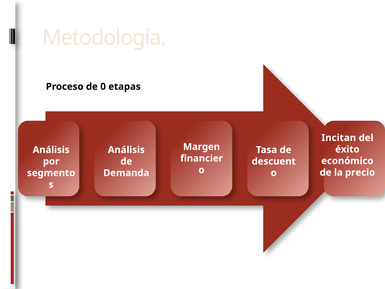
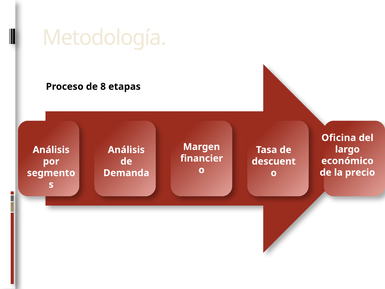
0: 0 -> 8 (103, 87)
Incitan: Incitan -> Oficina (339, 138)
éxito: éxito -> largo (347, 149)
